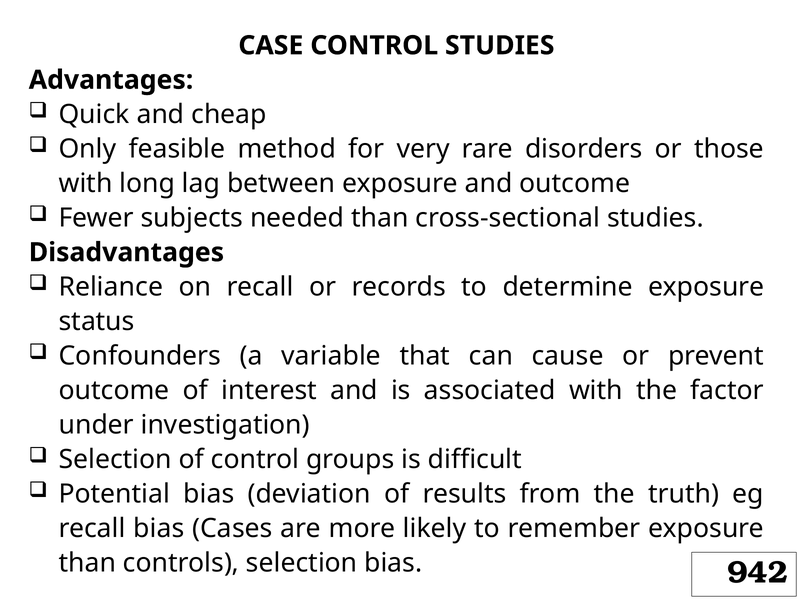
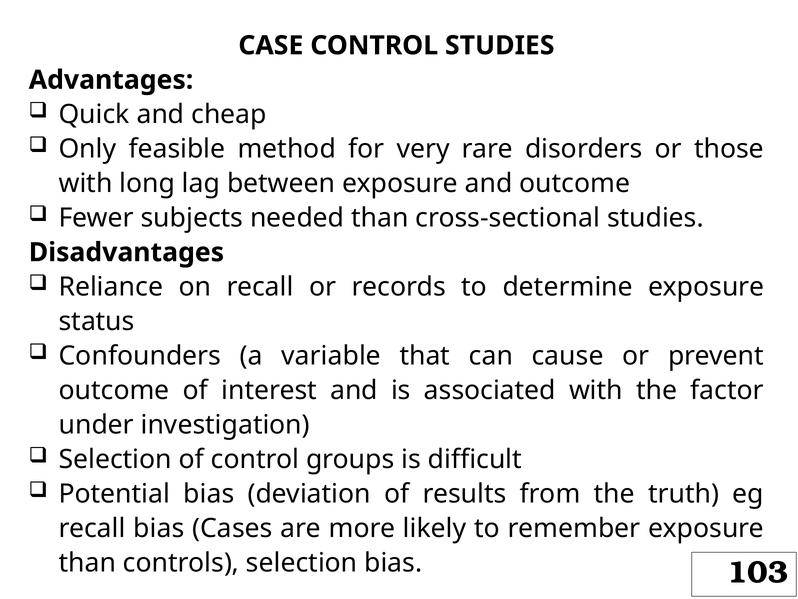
942: 942 -> 103 (758, 572)
